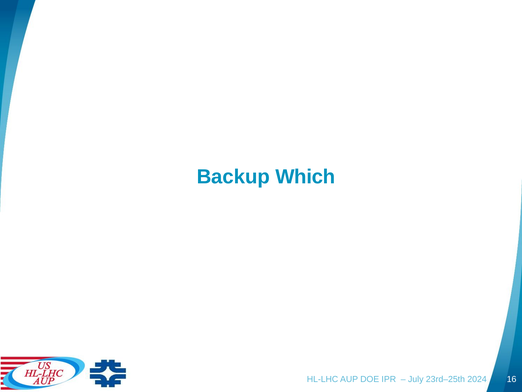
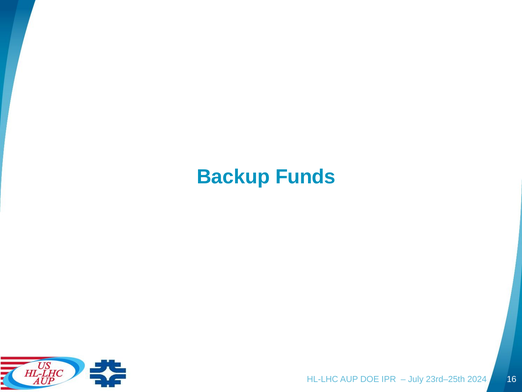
Which: Which -> Funds (305, 177)
